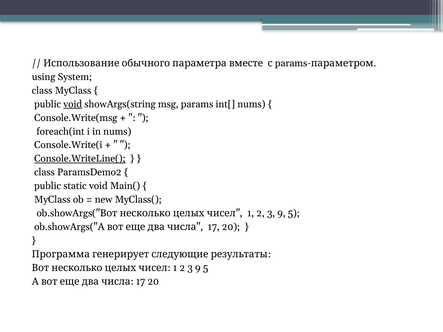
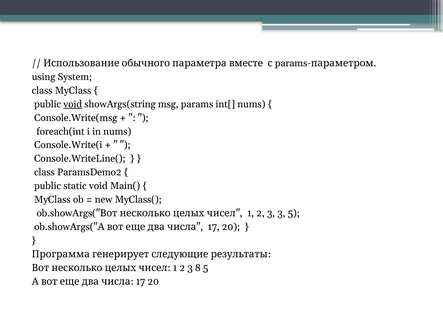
Console.WriteLine( underline: present -> none (80, 159)
9: 9 -> 3 (281, 213)
9: 9 -> 8 (198, 268)
